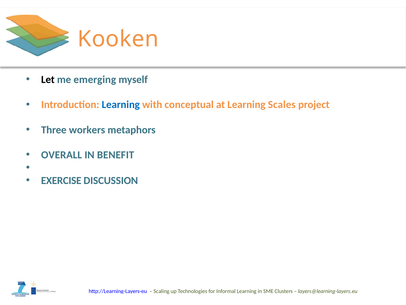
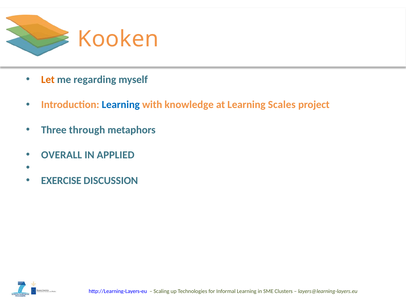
Let colour: black -> orange (48, 80)
emerging: emerging -> regarding (95, 80)
conceptual: conceptual -> knowledge (189, 105)
workers: workers -> through (87, 130)
BENEFIT: BENEFIT -> APPLIED (116, 155)
